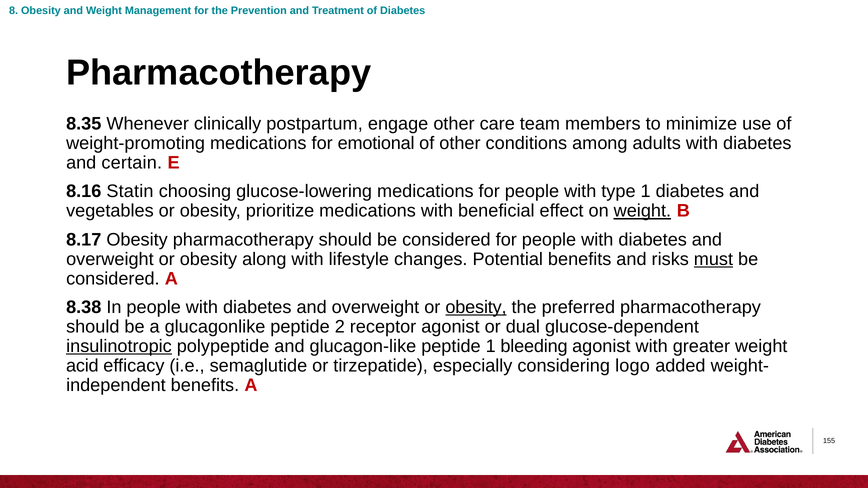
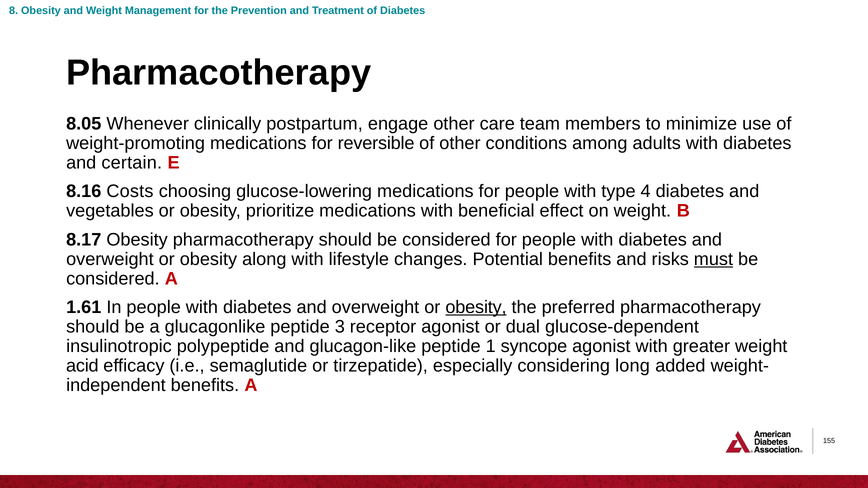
8.35: 8.35 -> 8.05 (84, 124)
emotional: emotional -> reversible (376, 143)
Statin: Statin -> Costs (130, 192)
type 1: 1 -> 4 (646, 192)
weight underline: present -> none (642, 211)
8.38: 8.38 -> 1.61 (84, 307)
2: 2 -> 3 (340, 327)
insulinotropic underline: present -> none (119, 347)
bleeding: bleeding -> syncope (534, 347)
logo: logo -> long (633, 366)
